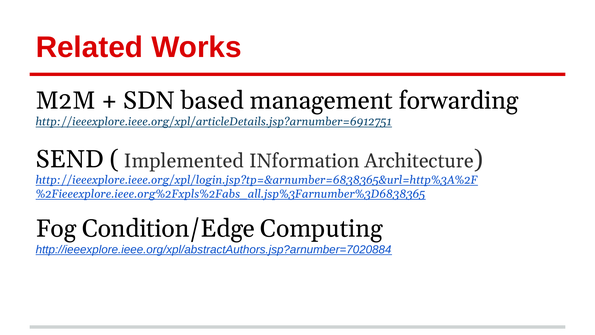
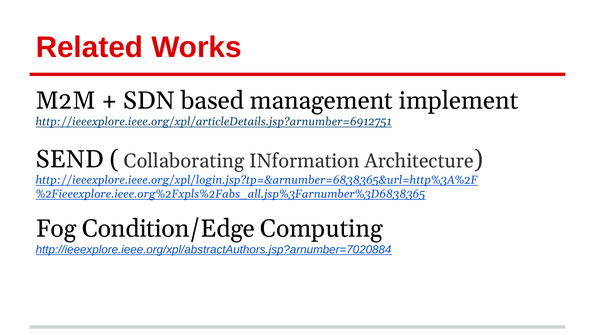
forwarding: forwarding -> implement (459, 101)
Implemented: Implemented -> Collaborating (184, 161)
